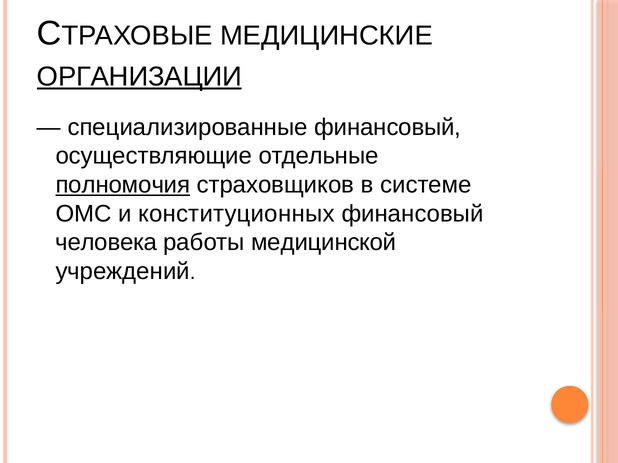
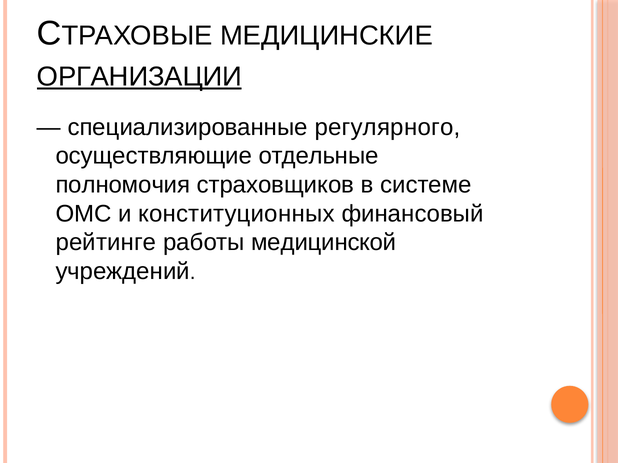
специализированные финансовый: финансовый -> регулярного (387, 127)
полномочия underline: present -> none (123, 185)
человека: человека -> рейтинге (106, 243)
